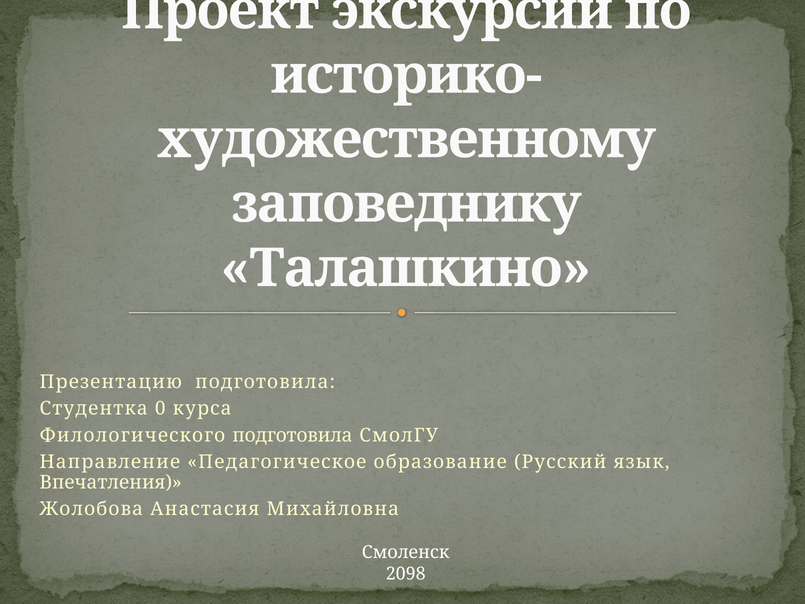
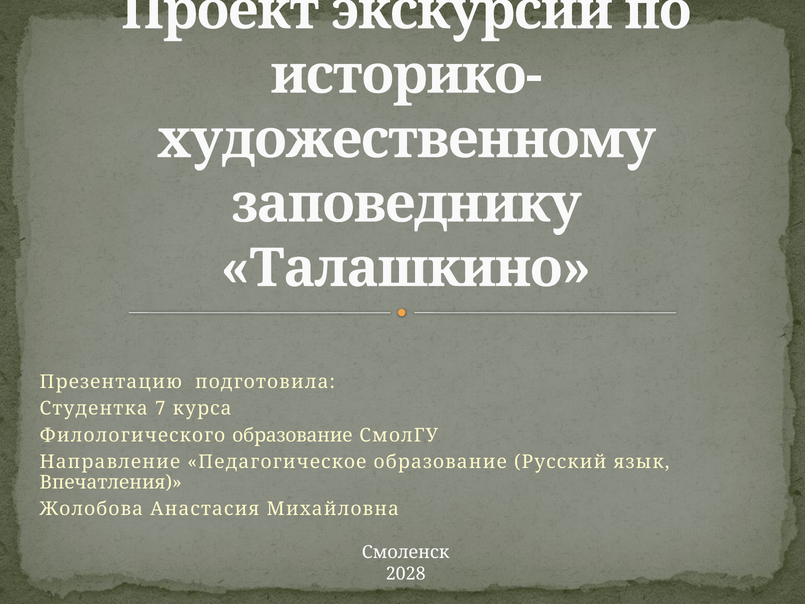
0: 0 -> 7 (160, 409)
Филологического подготовила: подготовила -> образование (292, 435)
2098: 2098 -> 2028 (406, 574)
